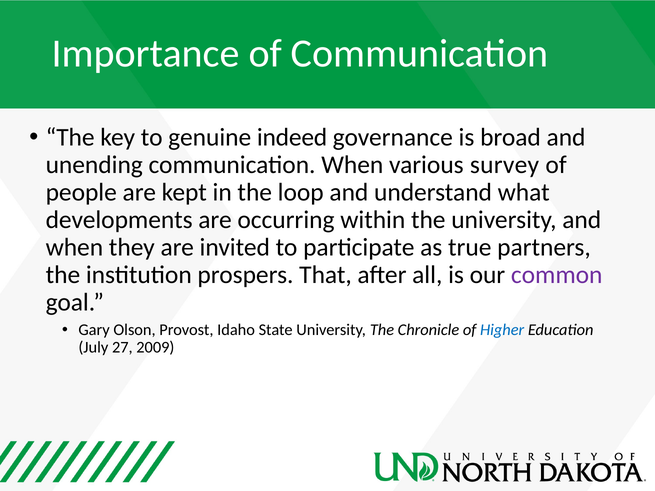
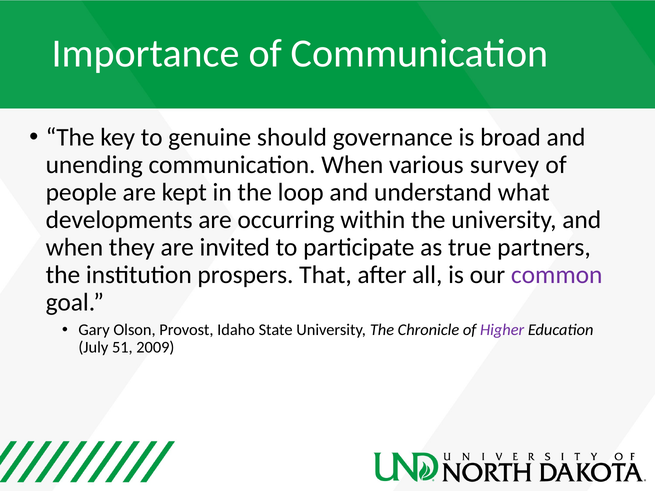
indeed: indeed -> should (292, 138)
Higher colour: blue -> purple (502, 330)
27: 27 -> 51 (122, 348)
